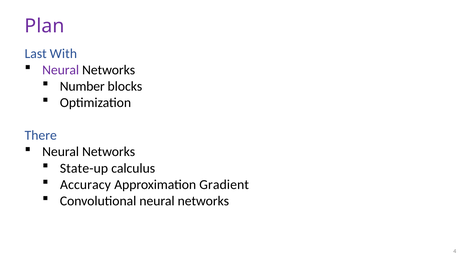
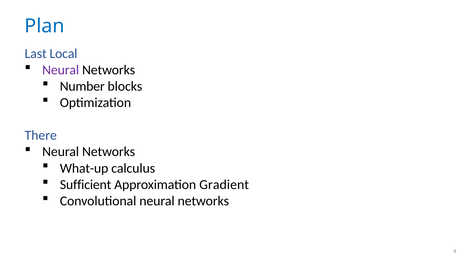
Plan colour: purple -> blue (45, 26)
With: With -> Local (63, 54)
State-up: State-up -> What-up (84, 168)
Accuracy: Accuracy -> Sufficient (86, 185)
